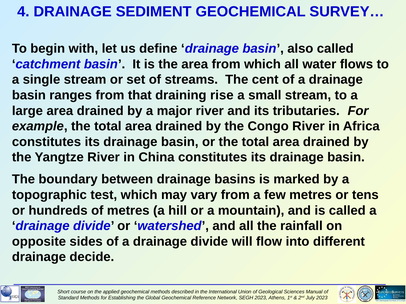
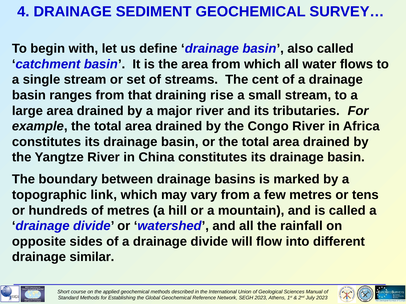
test: test -> link (104, 195)
decide: decide -> similar (92, 257)
